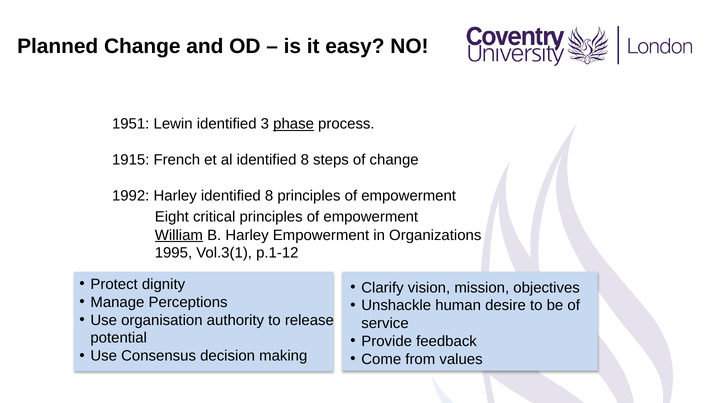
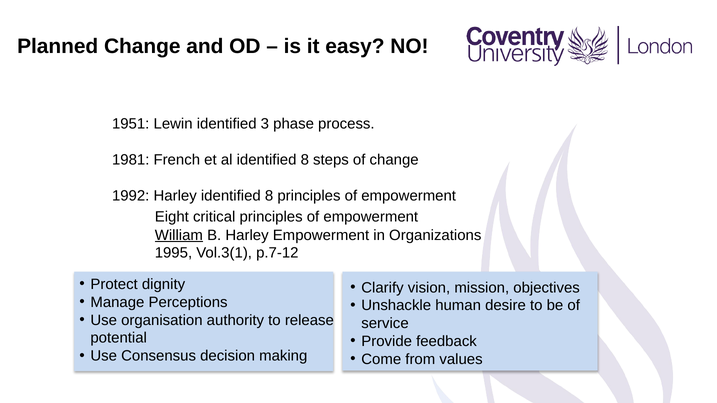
phase underline: present -> none (294, 124)
1915: 1915 -> 1981 (131, 160)
p.1-12: p.1-12 -> p.7-12 (277, 253)
